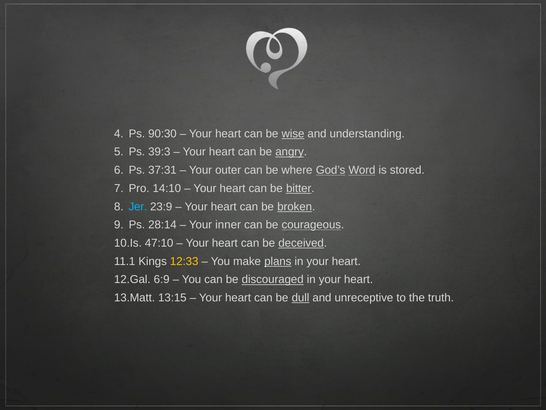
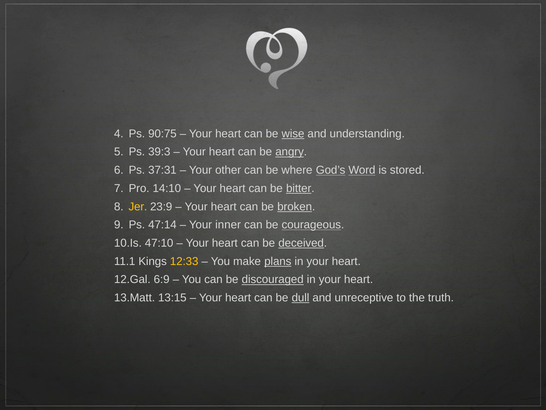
90:30: 90:30 -> 90:75 (162, 133)
outer: outer -> other (228, 170)
Jer colour: light blue -> yellow (138, 206)
28:14: 28:14 -> 47:14 (162, 225)
